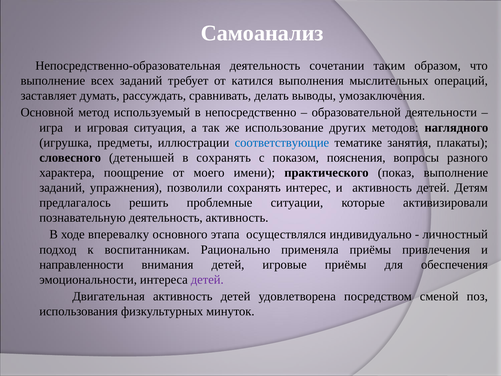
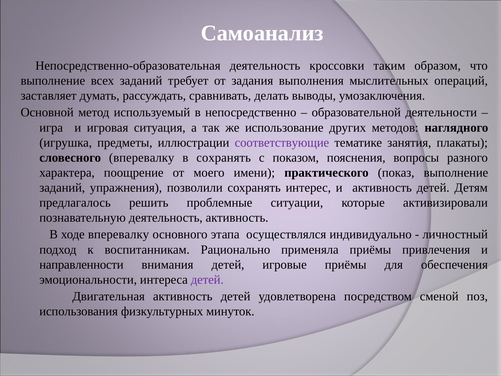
сочетании: сочетании -> кроссовки (337, 66)
катился: катился -> задания (252, 81)
соответствующие colour: blue -> purple (282, 142)
словесного детенышей: детенышей -> вперевалку (142, 158)
